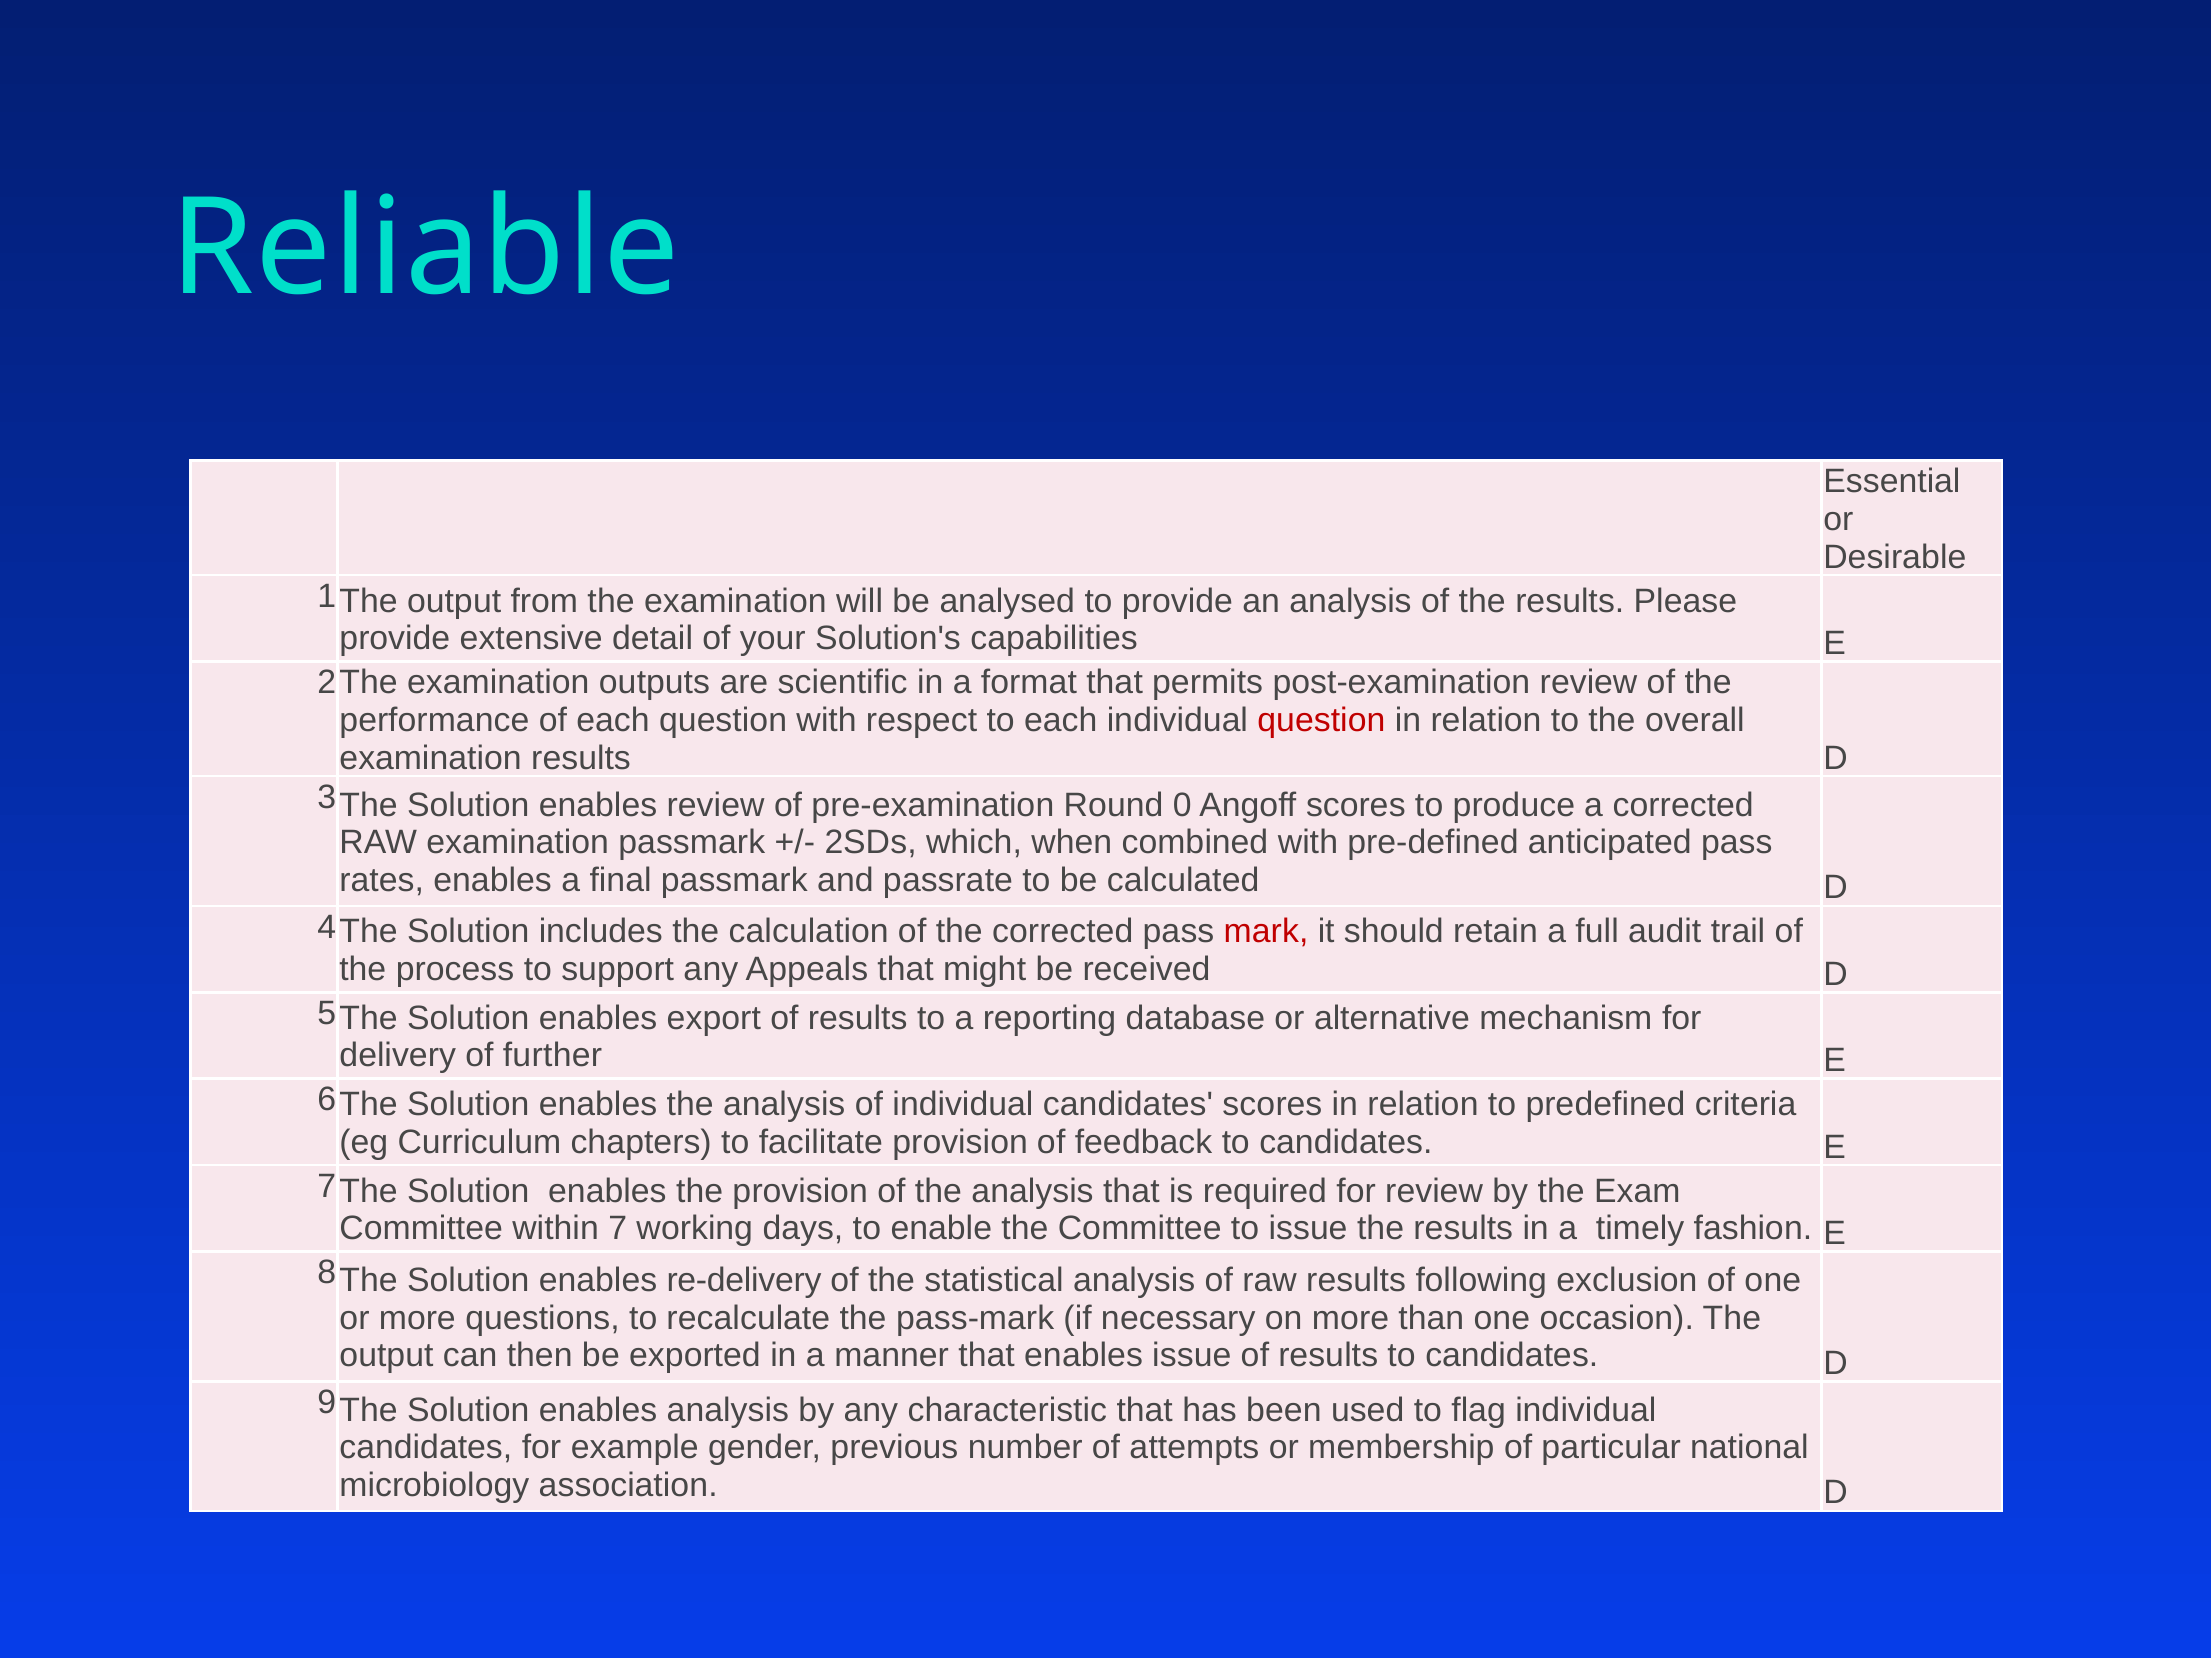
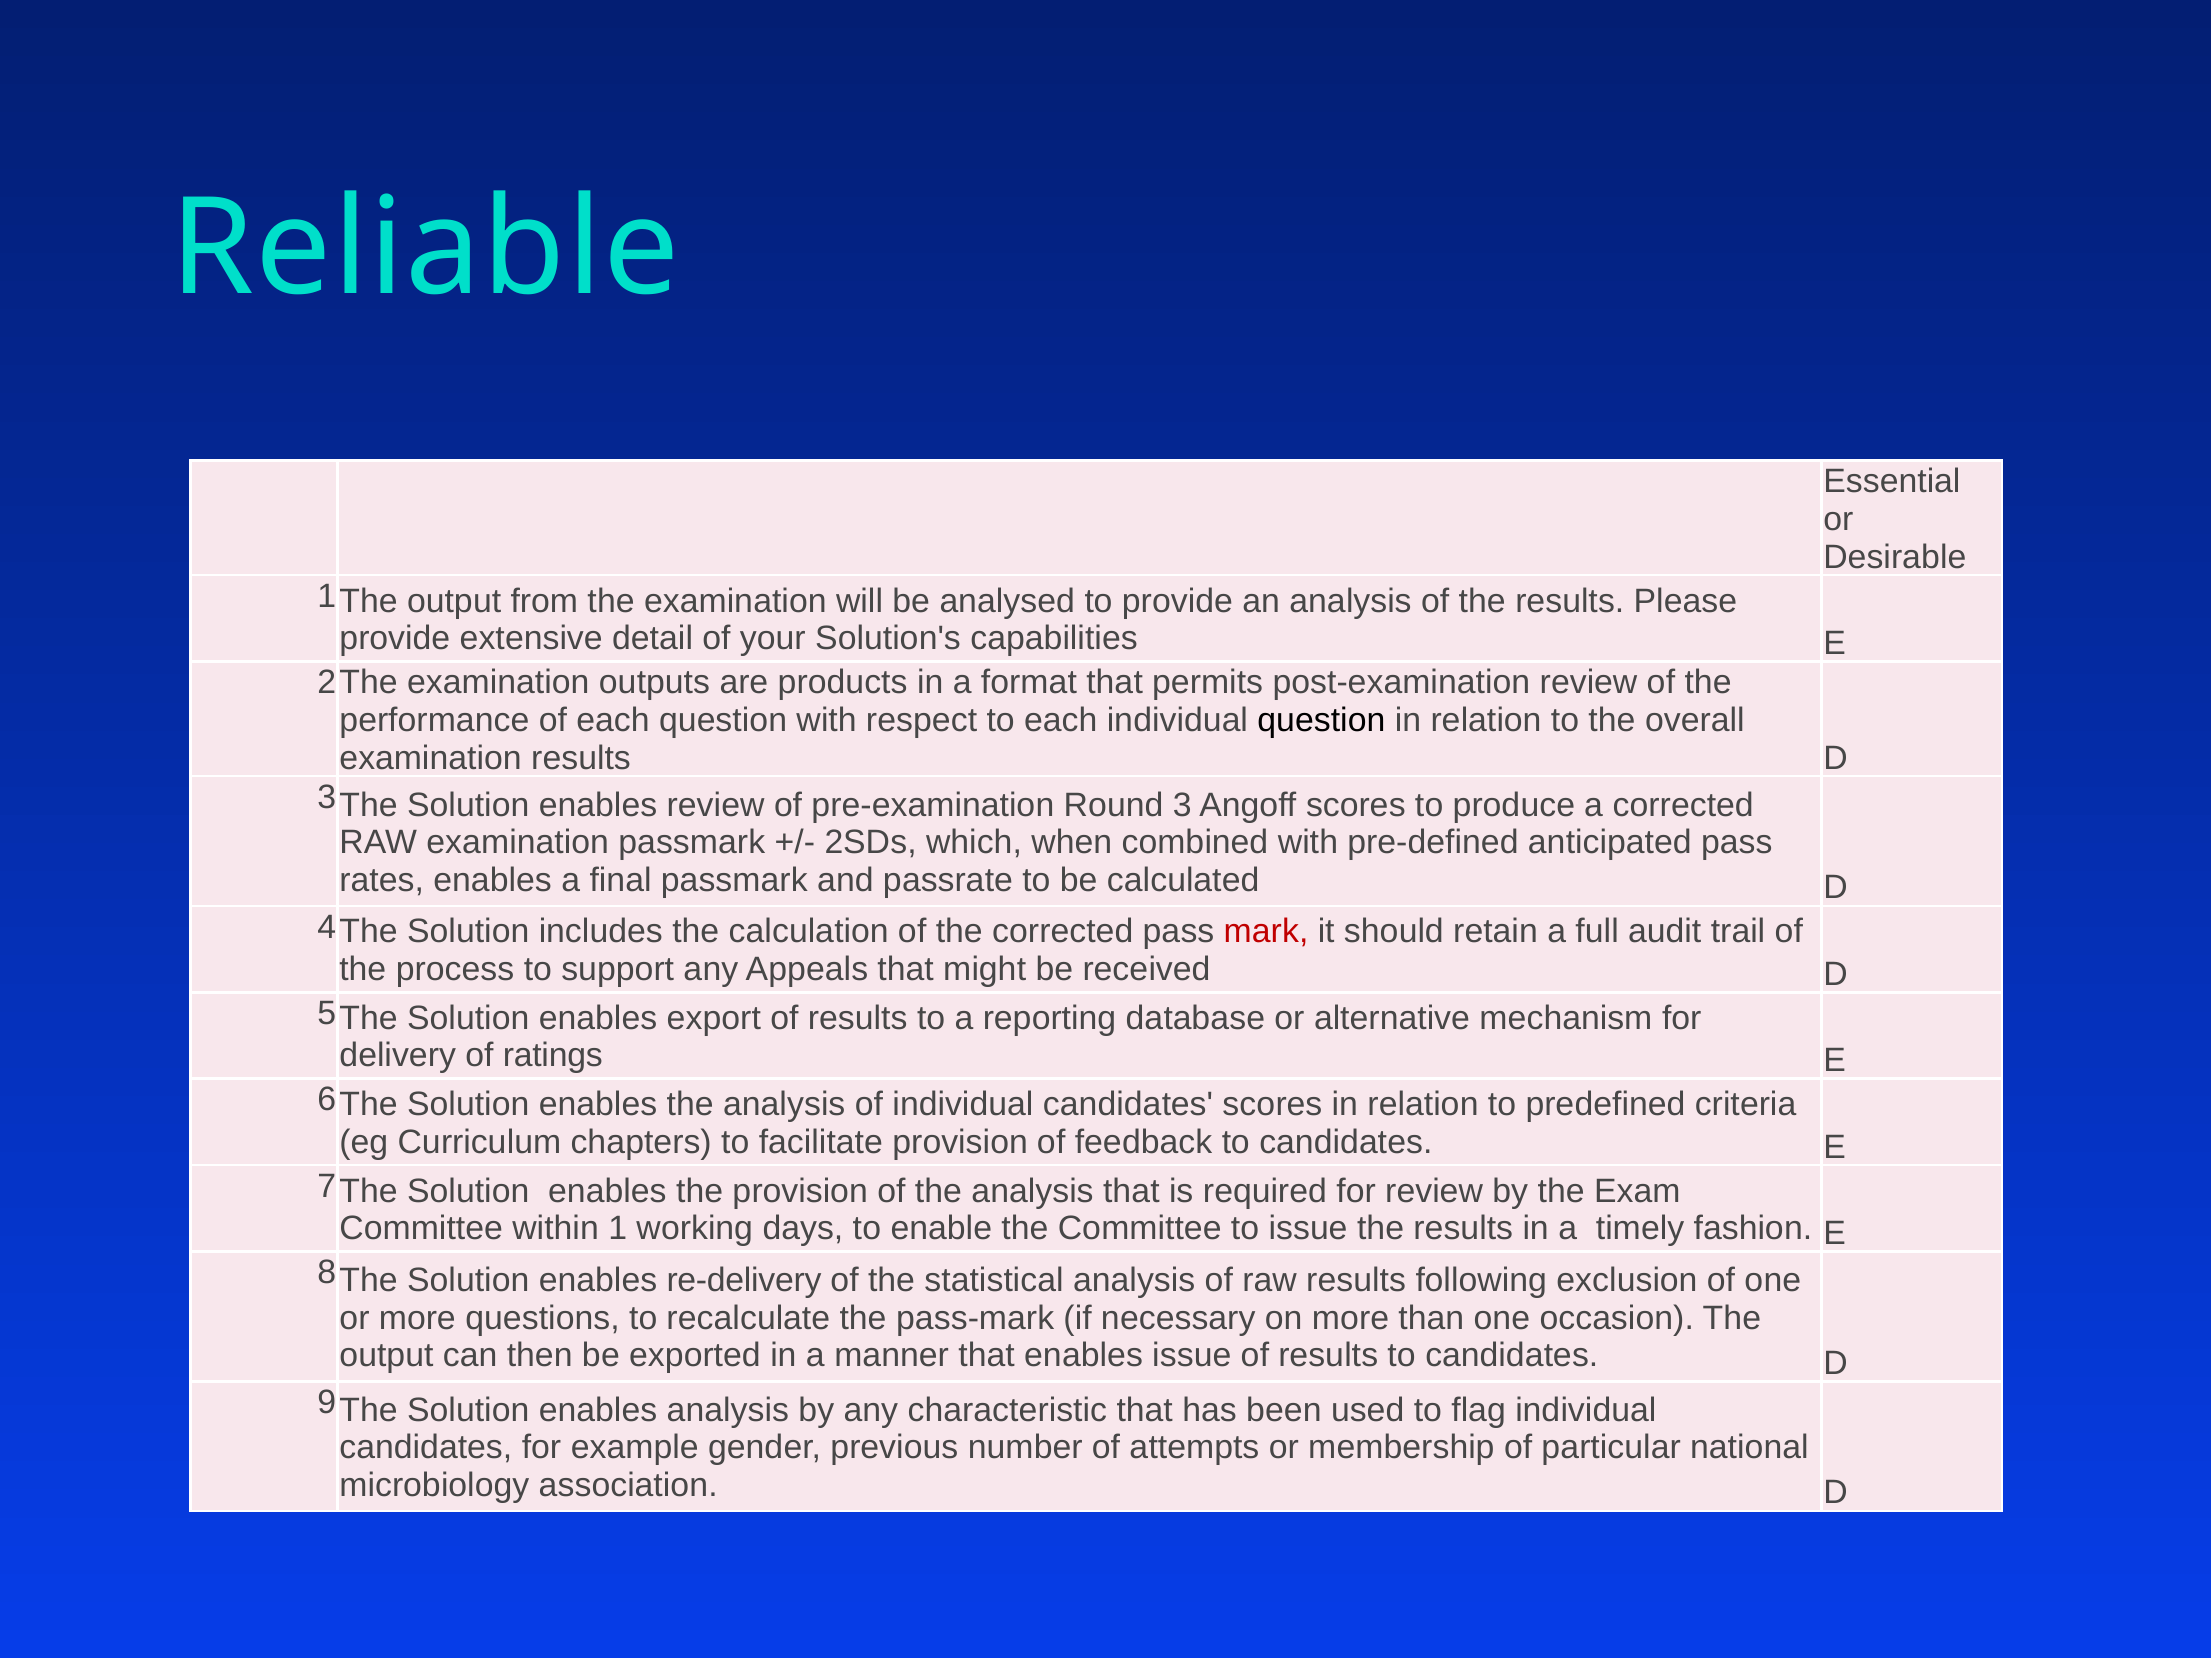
scientific: scientific -> products (843, 683)
question colour: red -> black (1321, 720)
Round 0: 0 -> 3 (1182, 805)
further: further -> ratings (553, 1056)
7: 7 -> 1 (618, 1229)
